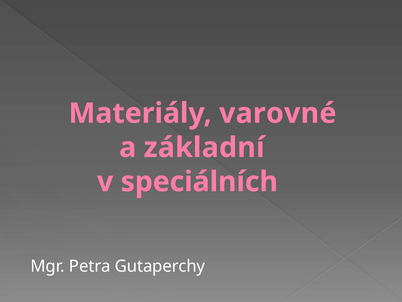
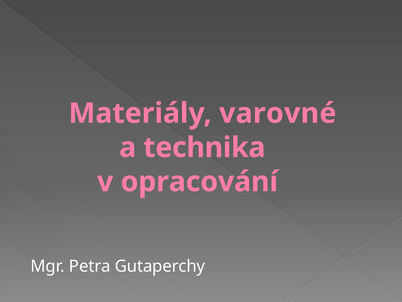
základní: základní -> technika (204, 147)
speciálních: speciálních -> opracování (199, 182)
